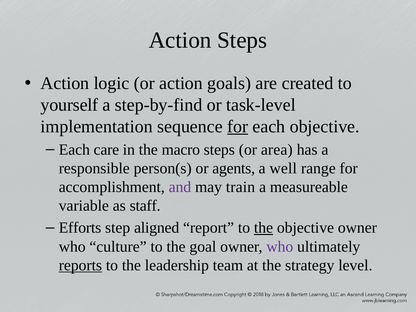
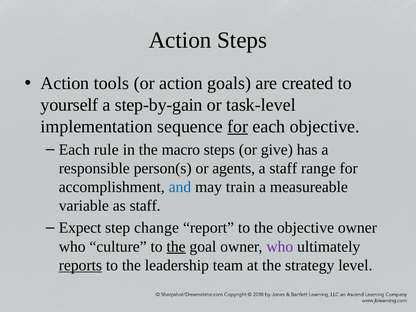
logic: logic -> tools (111, 83)
step-by-find: step-by-find -> step-by-gain (159, 105)
care: care -> rule (106, 150)
area: area -> give (277, 150)
a well: well -> staff (283, 168)
and colour: purple -> blue (180, 187)
Efforts: Efforts -> Expect (80, 228)
aligned: aligned -> change (157, 228)
the underline: present -> none (263, 228)
the underline: none -> present (176, 247)
